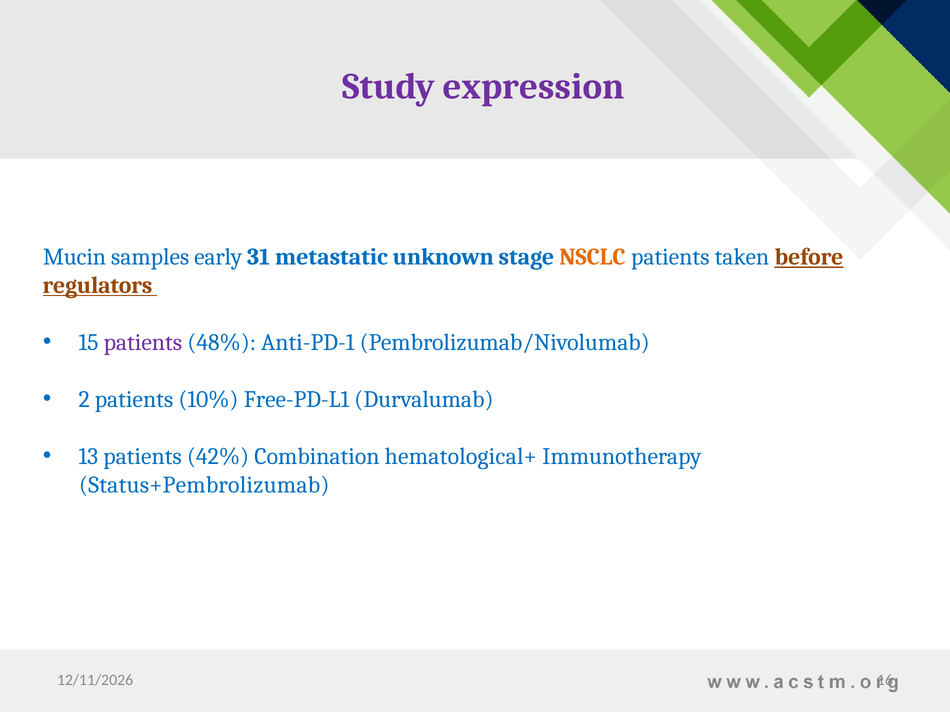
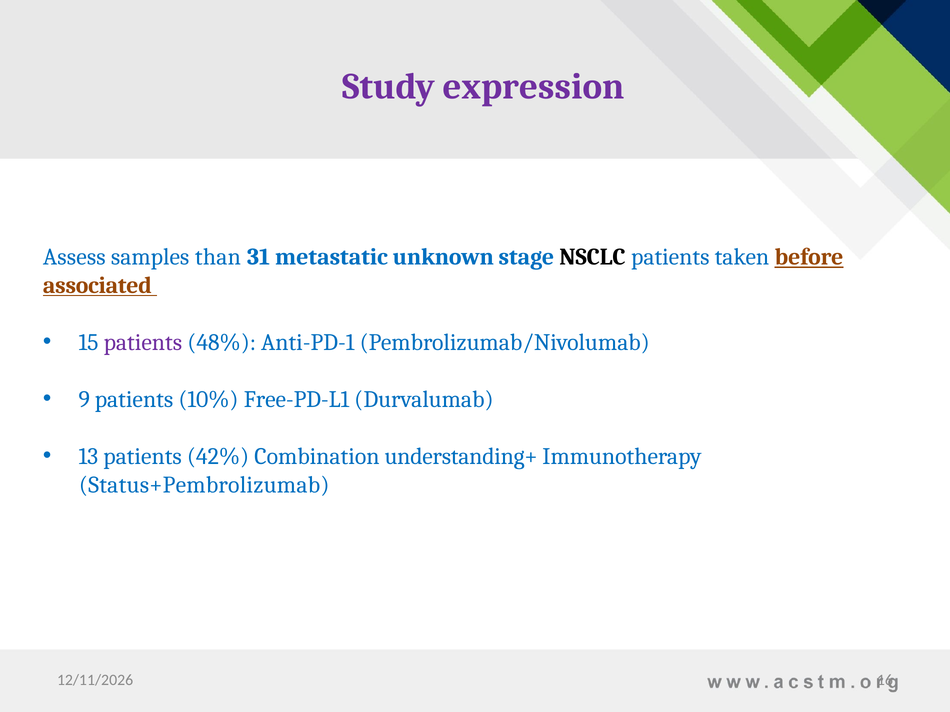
Mucin: Mucin -> Assess (74, 257)
early: early -> than (218, 257)
NSCLC colour: orange -> black (592, 257)
regulators: regulators -> associated (97, 286)
2: 2 -> 9 (84, 400)
hematological+: hematological+ -> understanding+ (461, 457)
